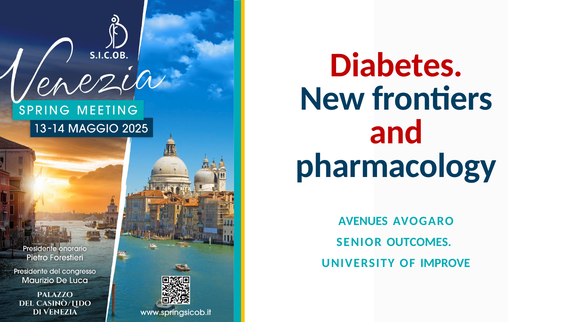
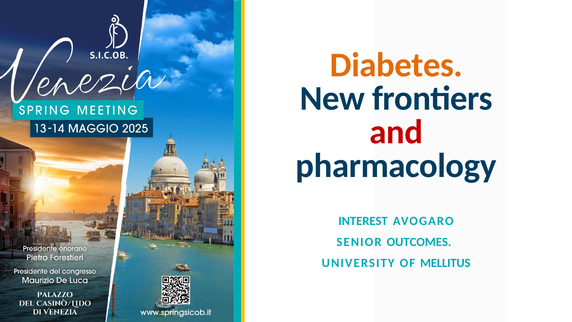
Diabetes colour: red -> orange (396, 65)
AVENUES: AVENUES -> INTEREST (363, 221)
IMPROVE: IMPROVE -> MELLITUS (445, 263)
